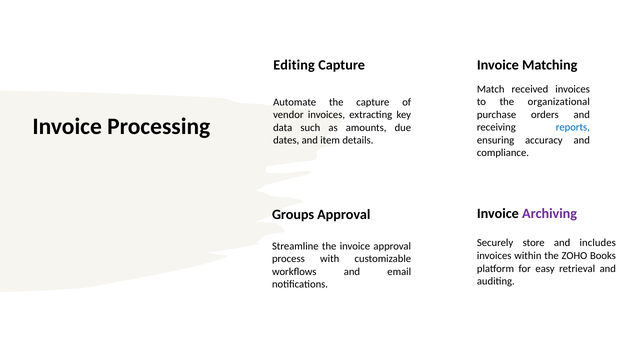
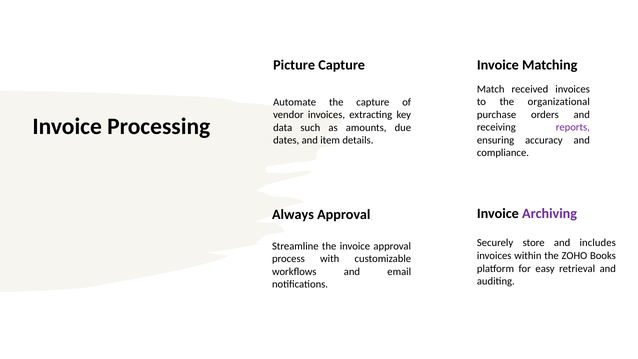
Editing: Editing -> Picture (294, 65)
reports colour: blue -> purple (573, 127)
Groups: Groups -> Always (293, 214)
